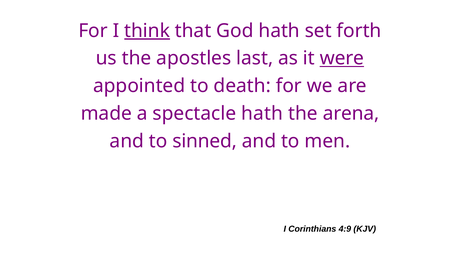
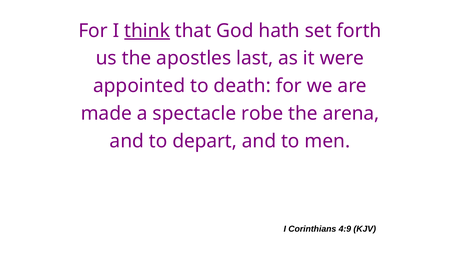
were underline: present -> none (342, 58)
spectacle hath: hath -> robe (262, 113)
sinned: sinned -> depart (205, 141)
